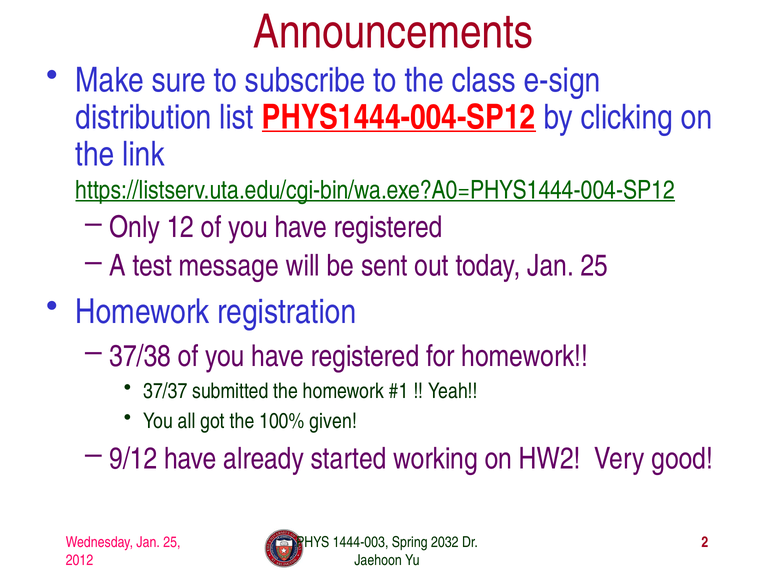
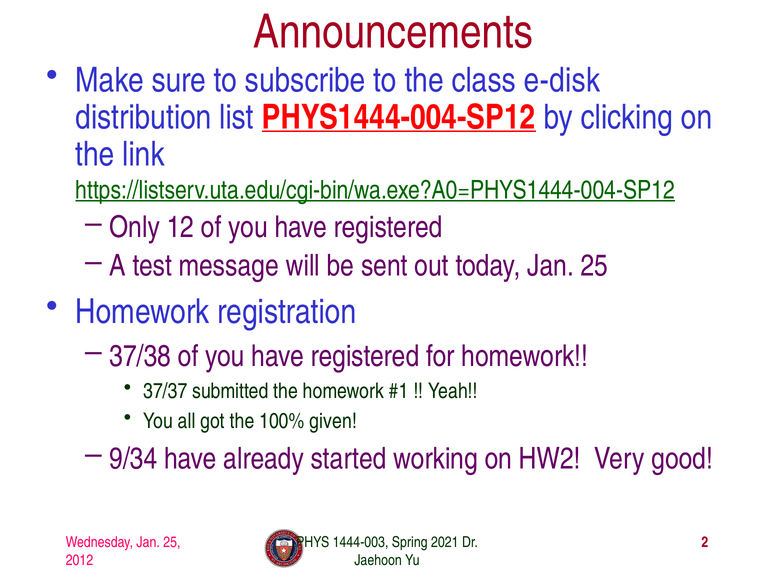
e-sign: e-sign -> e-disk (562, 80)
9/12: 9/12 -> 9/34 (133, 459)
2032: 2032 -> 2021 (445, 543)
